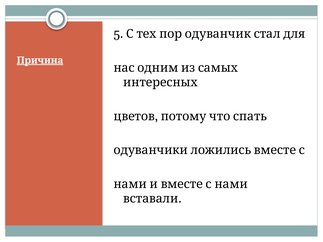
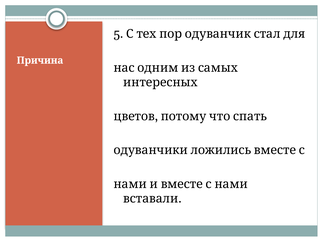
Причина underline: present -> none (40, 60)
